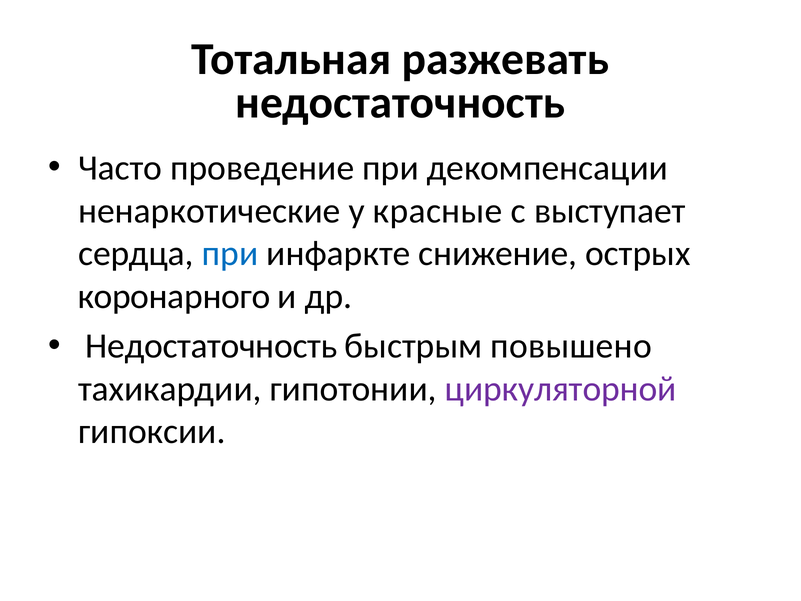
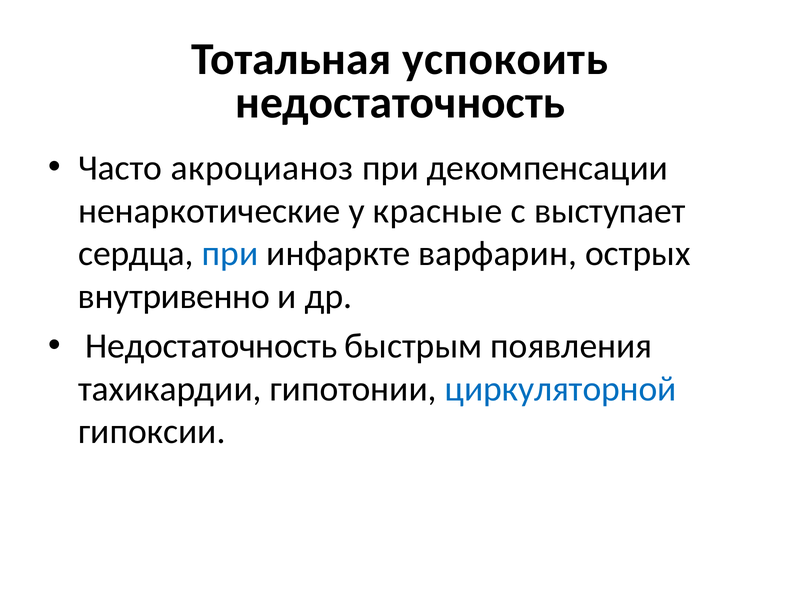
разжевать: разжевать -> успокоить (505, 59)
проведение: проведение -> акроцианоз (262, 168)
снижение: снижение -> варфарин (498, 253)
коронарного: коронарного -> внутривенно (174, 296)
повышено: повышено -> появления (571, 346)
циркуляторной colour: purple -> blue (561, 389)
